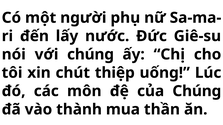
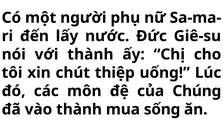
với chúng: chúng -> thành (90, 55)
thần: thần -> sống (162, 110)
